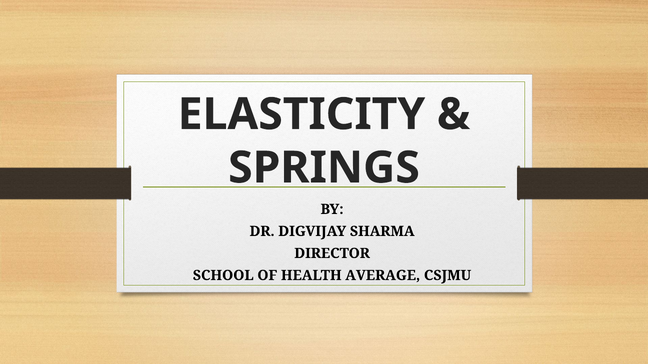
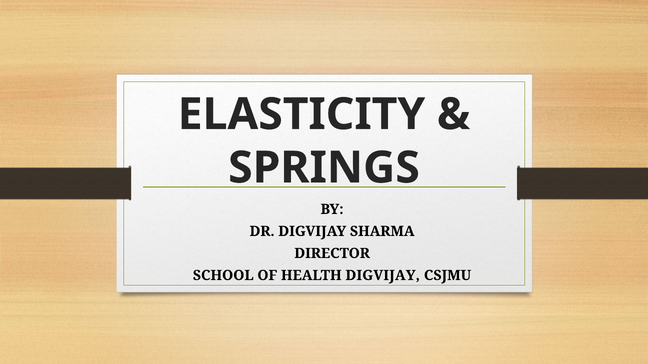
HEALTH AVERAGE: AVERAGE -> DIGVIJAY (383, 276)
